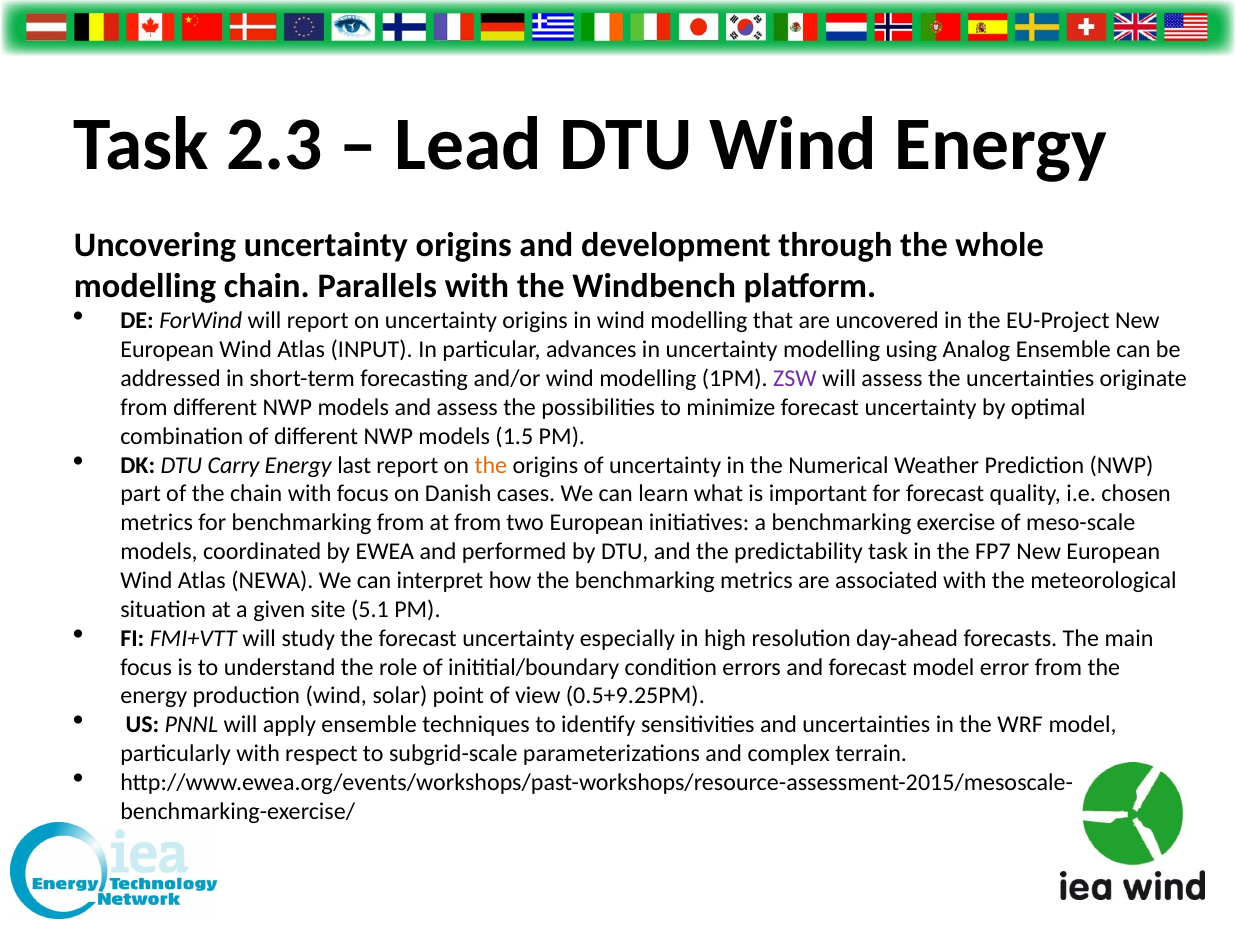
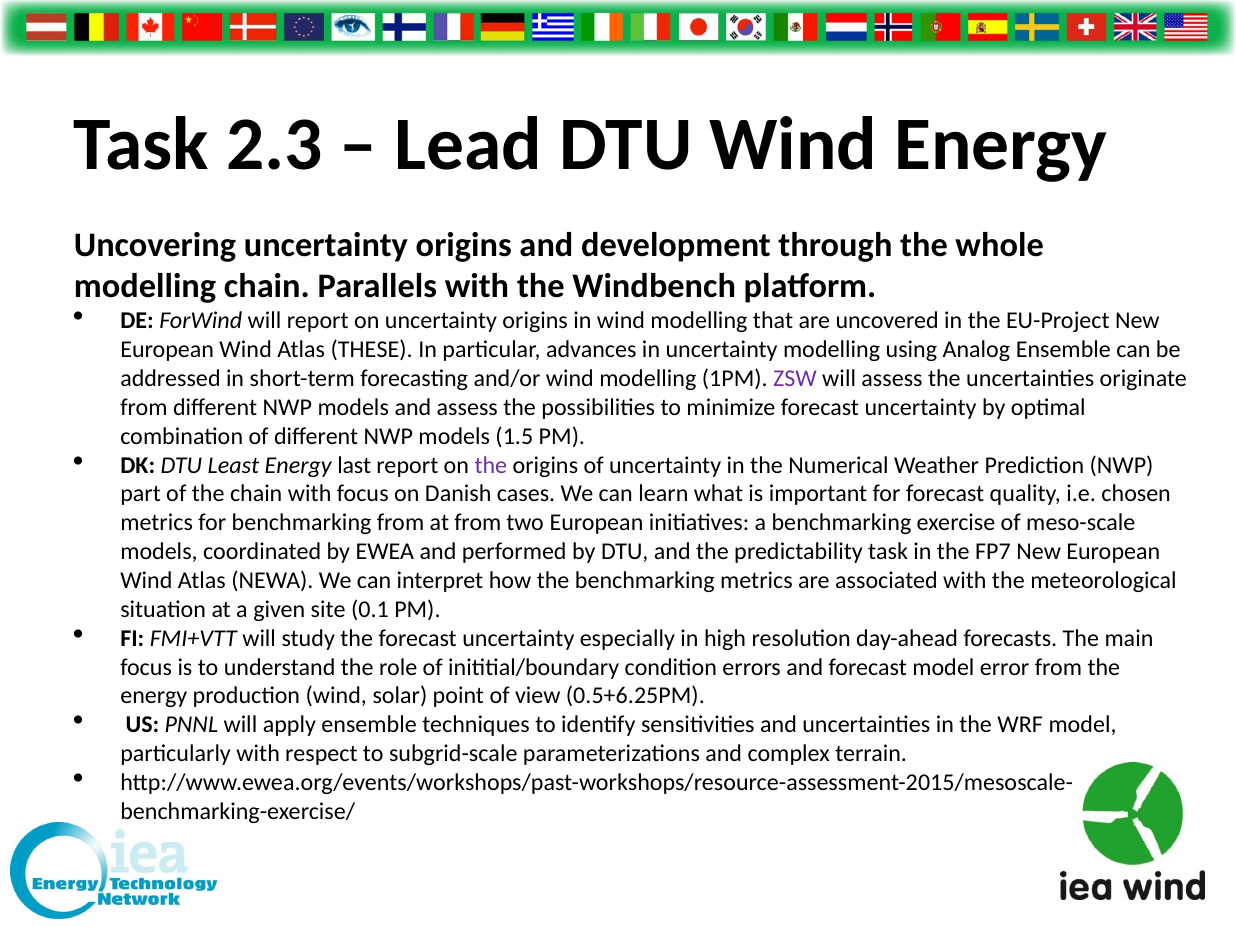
INPUT: INPUT -> THESE (372, 350)
Carry: Carry -> Least (233, 465)
the colour: orange -> purple (491, 465)
5.1: 5.1 -> 0.1 (370, 609)
0.5+9.25PM: 0.5+9.25PM -> 0.5+6.25PM (635, 696)
